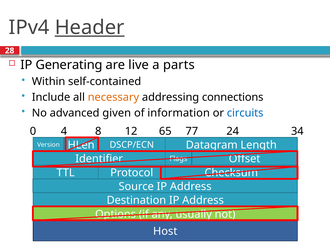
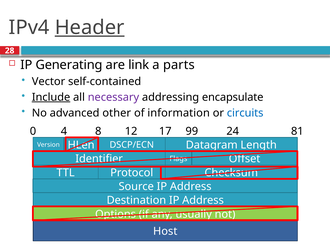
live: live -> link (139, 65)
Within: Within -> Vector (49, 82)
Include underline: none -> present (51, 97)
necessary colour: orange -> purple (113, 97)
connections: connections -> encapsulate (233, 97)
given: given -> other (117, 113)
65: 65 -> 17 (165, 132)
77: 77 -> 99 (192, 132)
34: 34 -> 81 (297, 132)
